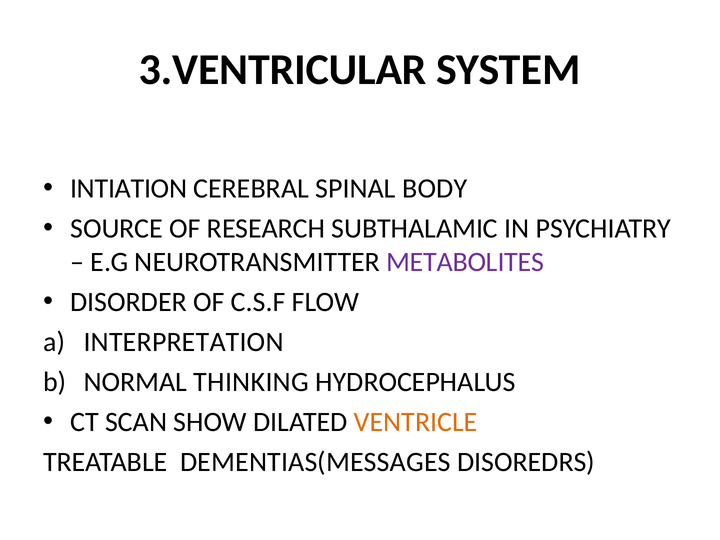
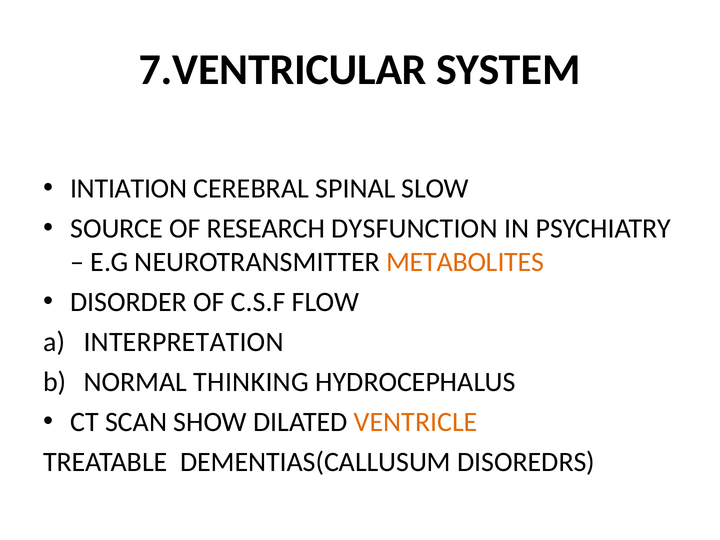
3.VENTRICULAR: 3.VENTRICULAR -> 7.VENTRICULAR (283, 70)
BODY: BODY -> SLOW (435, 188)
SUBTHALAMIC: SUBTHALAMIC -> DYSFUNCTION (415, 228)
METABOLITES colour: purple -> orange (465, 262)
DEMENTIAS(MESSAGES: DEMENTIAS(MESSAGES -> DEMENTIAS(CALLUSUM (315, 462)
